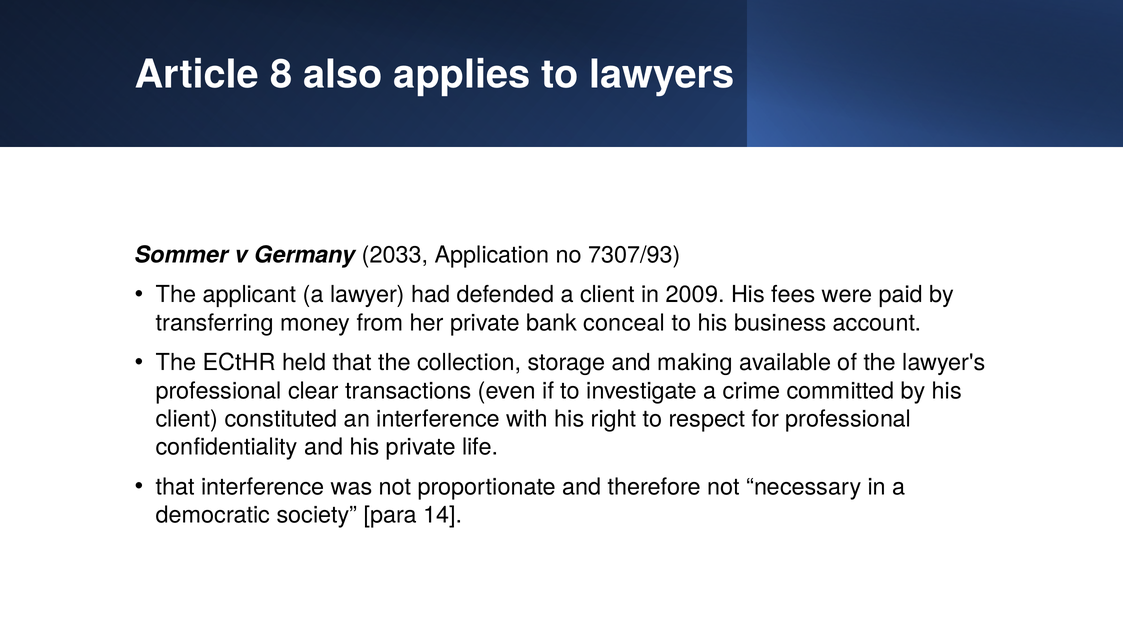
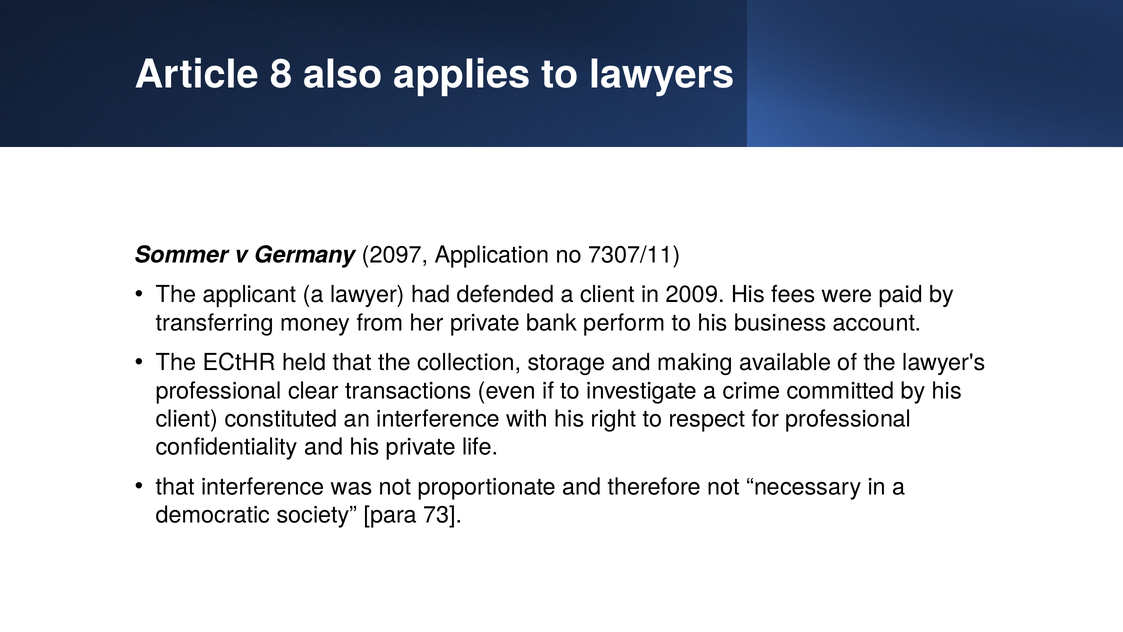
2033: 2033 -> 2097 (395, 255)
7307/93: 7307/93 -> 7307/11 (634, 255)
conceal: conceal -> perform (624, 323)
14: 14 -> 73 (443, 515)
